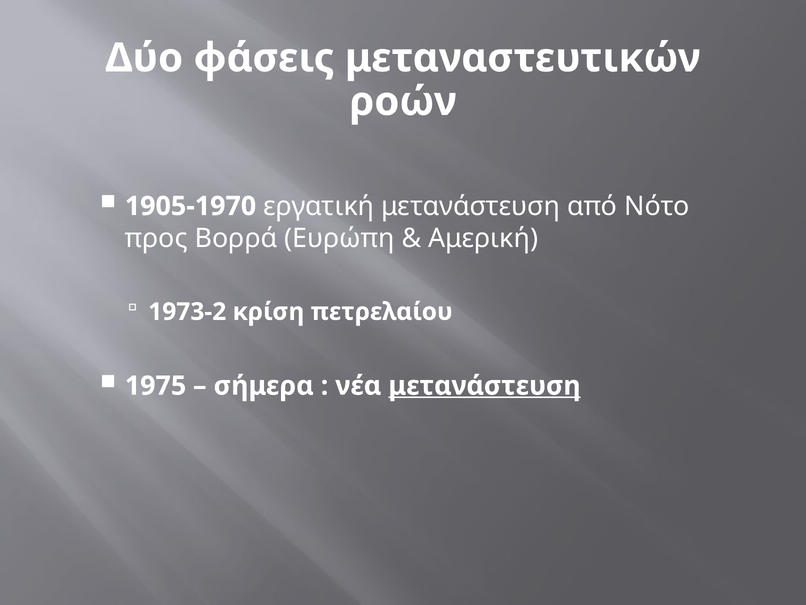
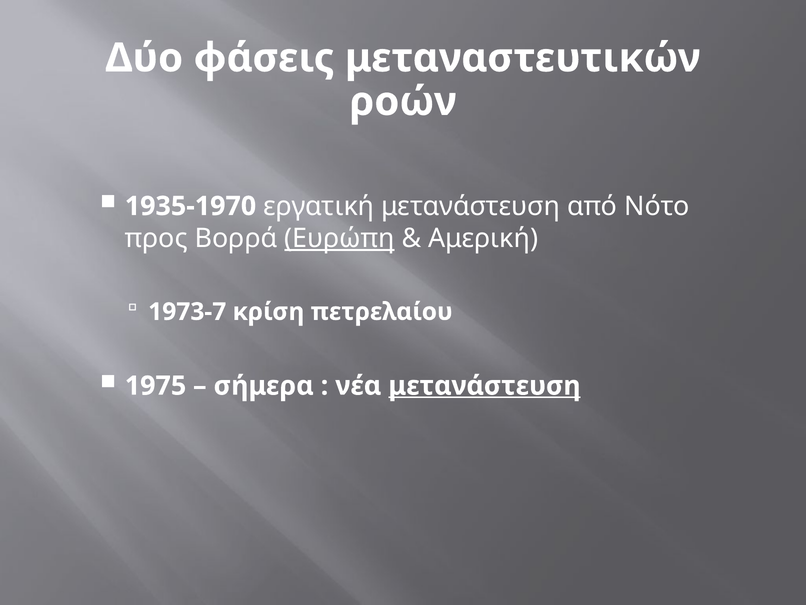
1905-1970: 1905-1970 -> 1935-1970 (191, 206)
Ευρώπη underline: none -> present (340, 238)
1973-2: 1973-2 -> 1973-7 (187, 312)
